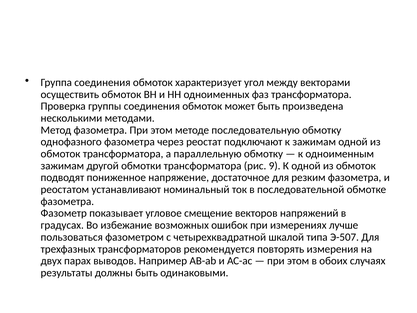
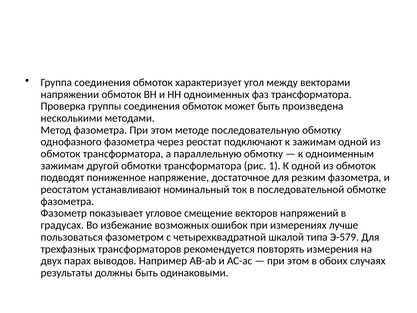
осуществить: осуществить -> напряжении (70, 94)
9: 9 -> 1 (275, 166)
Э-507: Э-507 -> Э-579 (345, 237)
